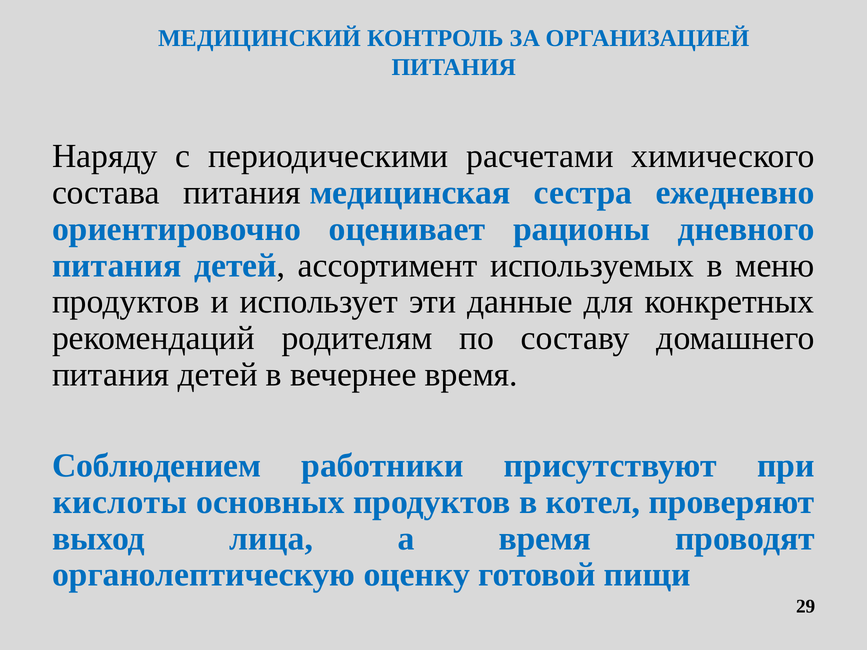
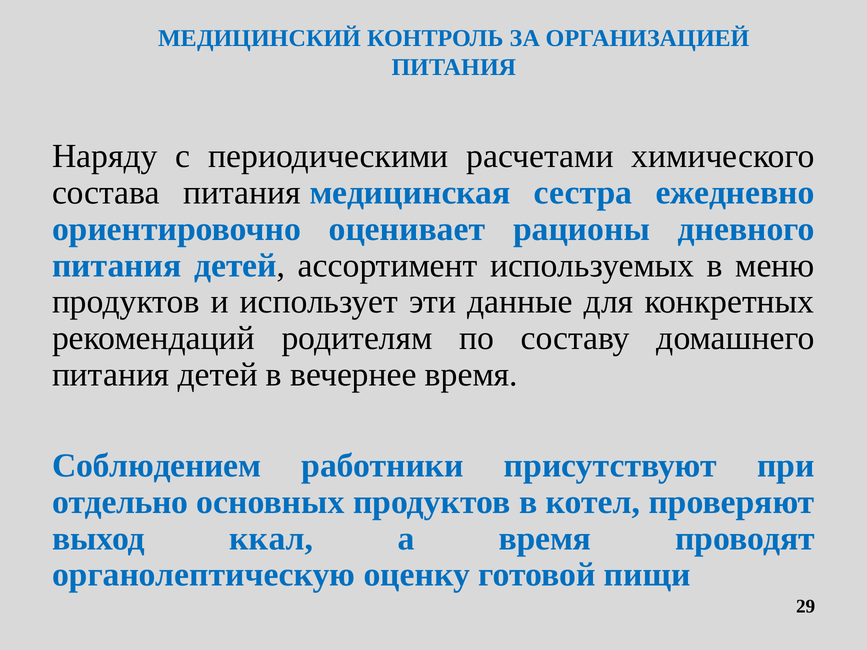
кислоты: кислоты -> отдельно (120, 502)
лица: лица -> ккал (271, 539)
